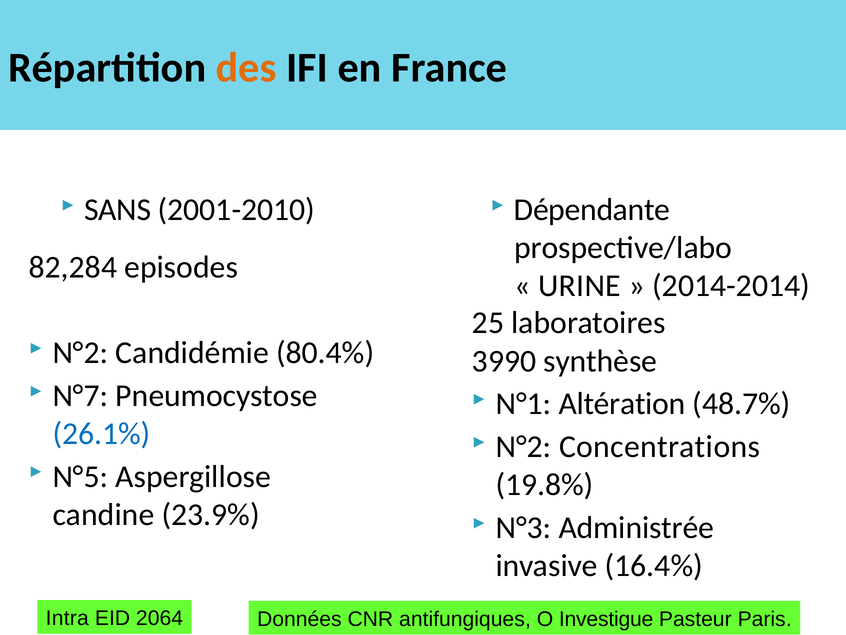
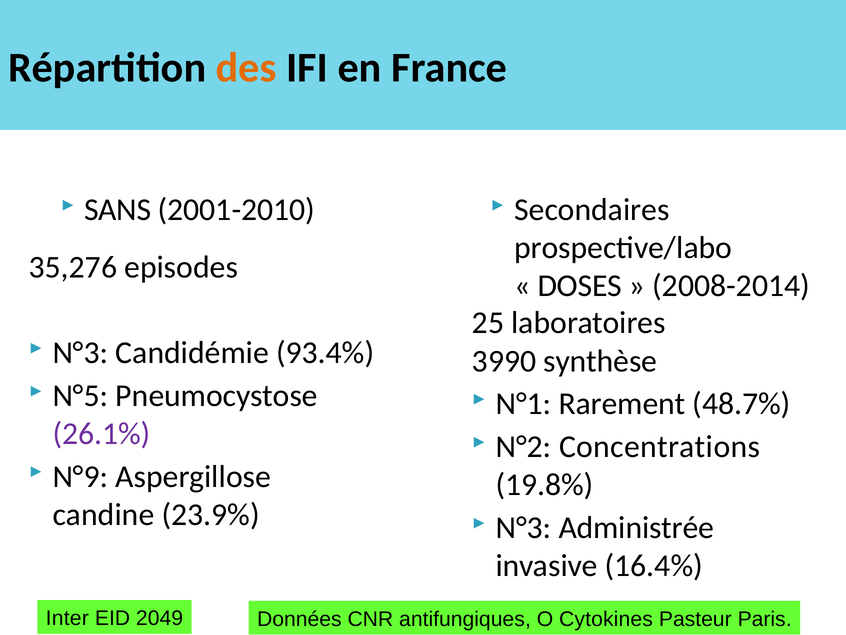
Dépendante: Dépendante -> Secondaires (592, 210)
82,284: 82,284 -> 35,276 (73, 267)
URINE: URINE -> DOSES (580, 286)
2014-2014: 2014-2014 -> 2008-2014 (731, 286)
N°2: N°2 -> N°3 (80, 353)
80.4%: 80.4% -> 93.4% (325, 353)
N°7: N°7 -> N°5 (80, 395)
Altération: Altération -> Rarement (622, 404)
26.1% colour: blue -> purple (102, 433)
N°5: N°5 -> N°9 (80, 476)
Intra: Intra -> Inter (67, 618)
2064: 2064 -> 2049 (160, 618)
Investigue: Investigue -> Cytokines (606, 619)
